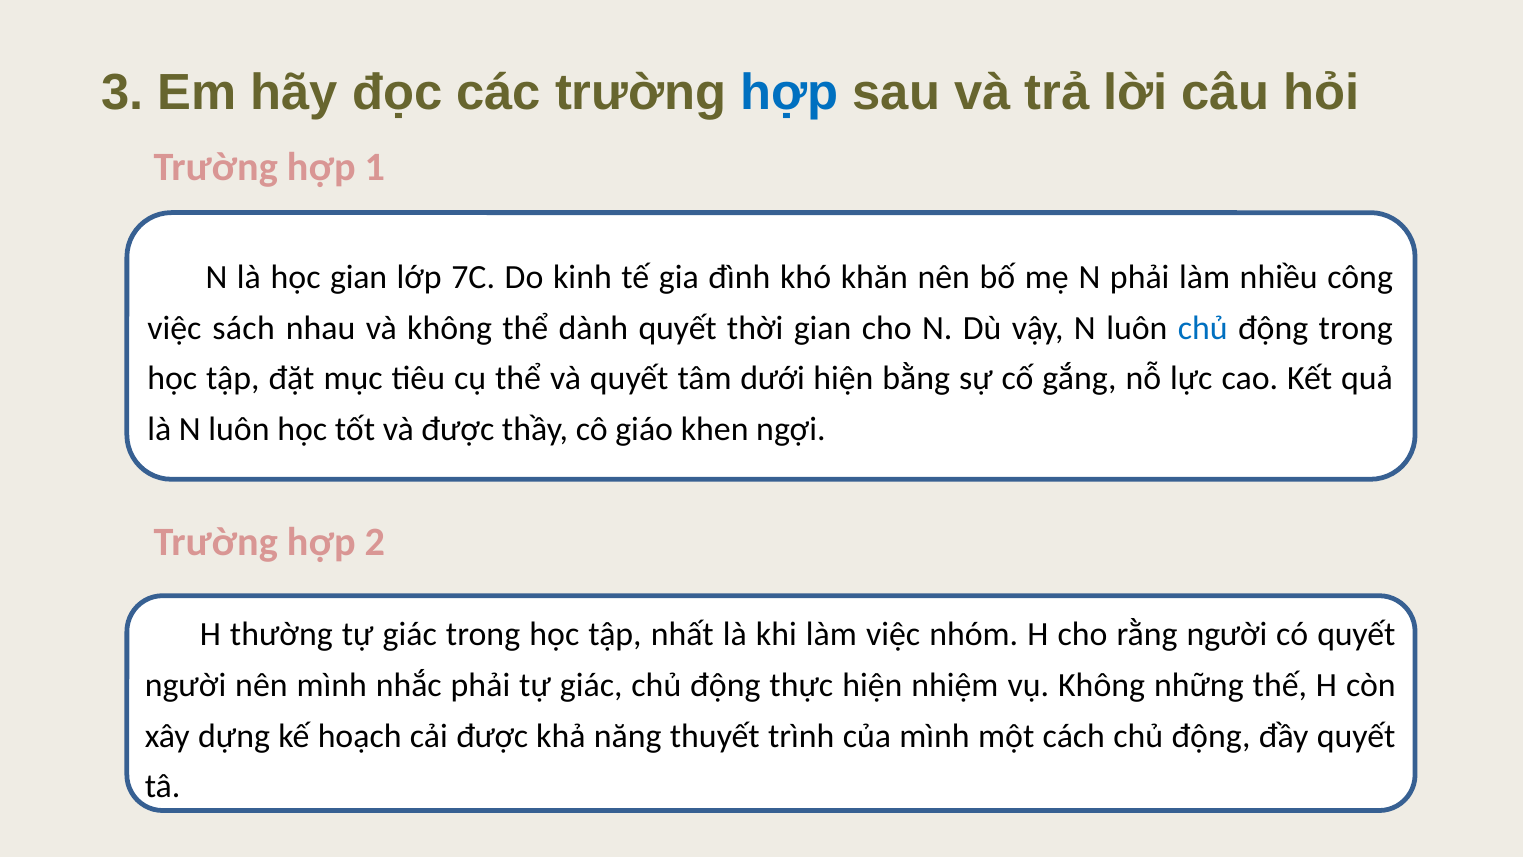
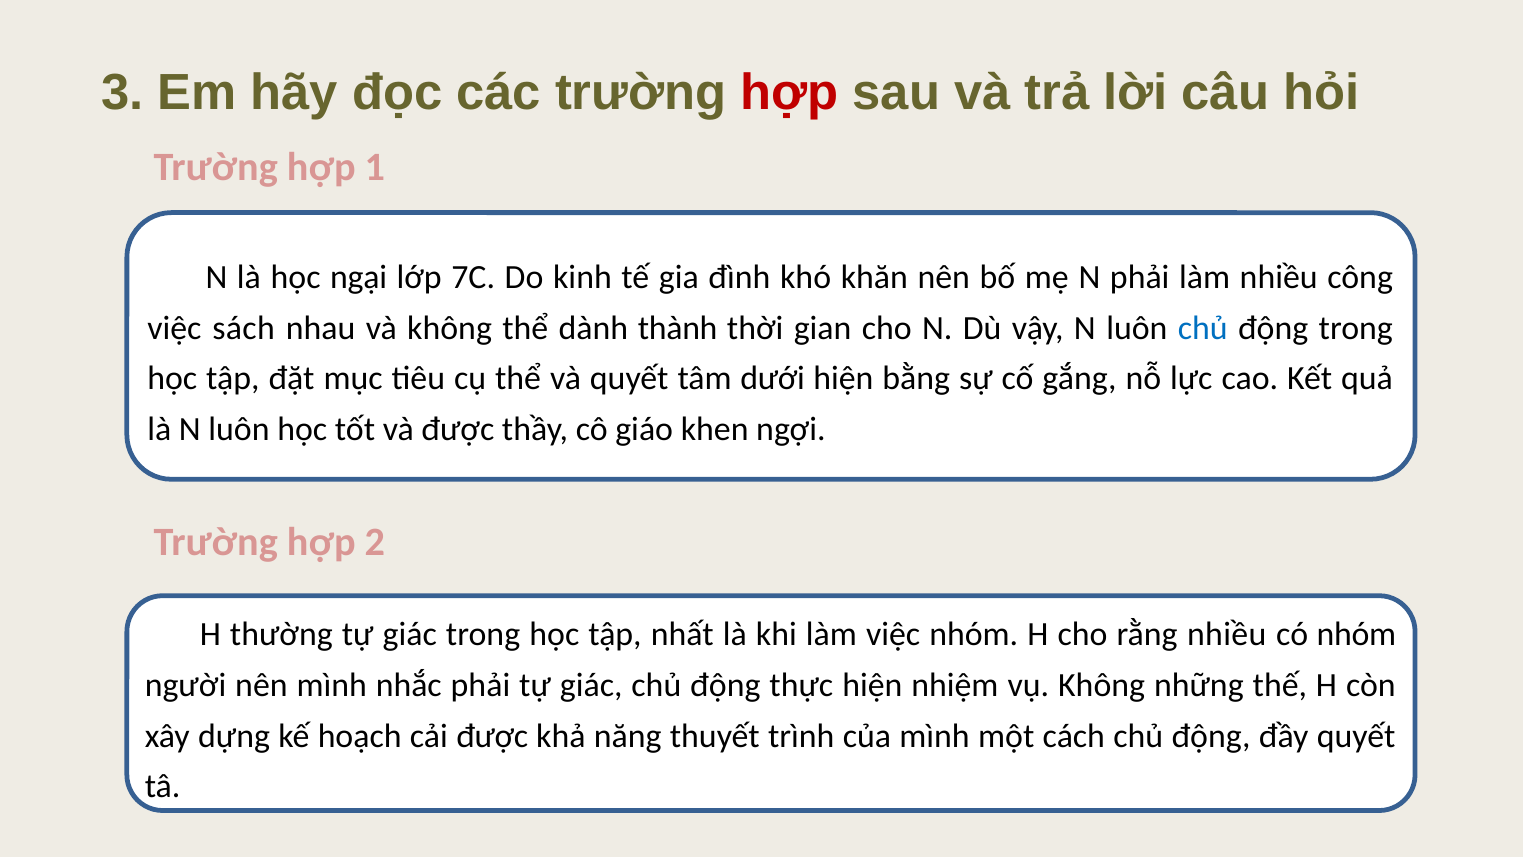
hợp colour: blue -> red (790, 93)
học gian: gian -> ngại (359, 277)
dành quyết: quyết -> thành (678, 328)
rằng người: người -> nhiều (1227, 634)
có quyết: quyết -> nhóm (1356, 634)
